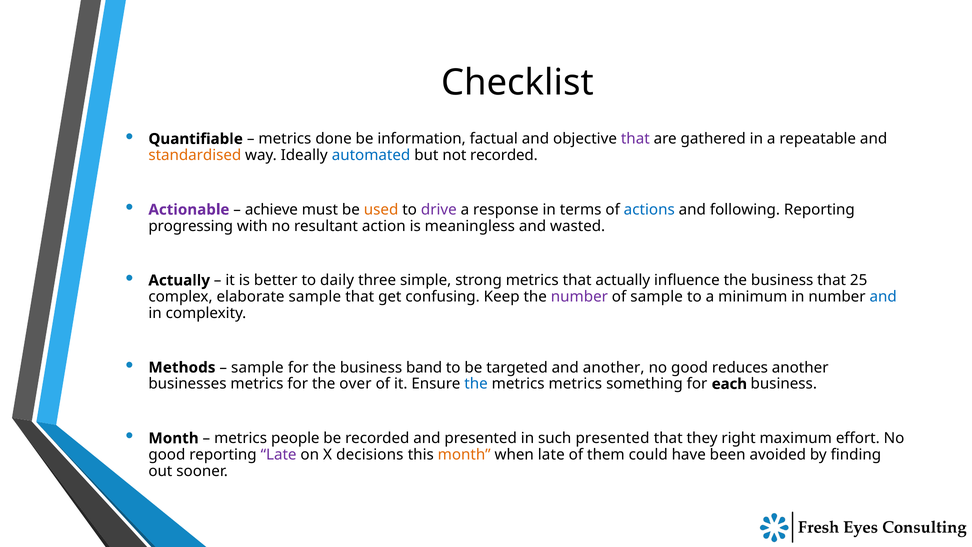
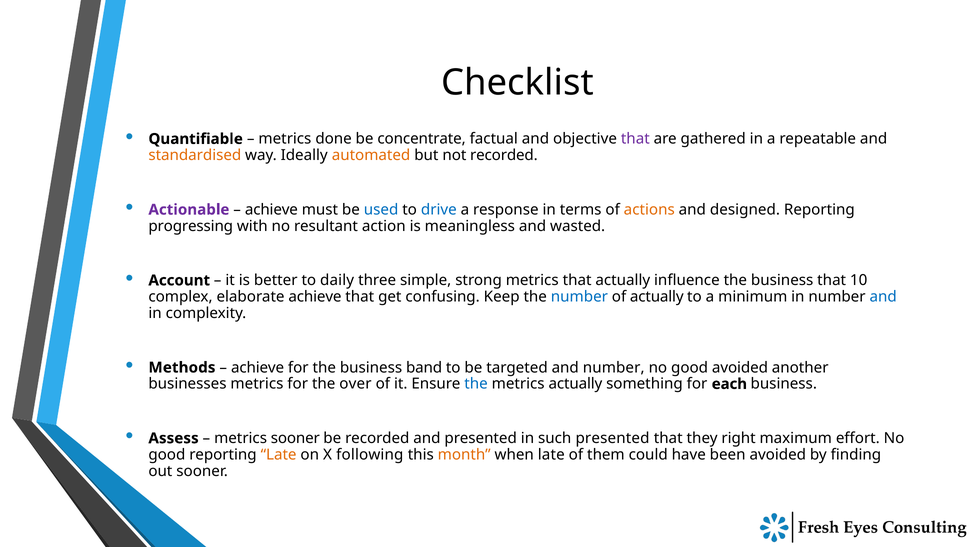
information: information -> concentrate (422, 139)
automated colour: blue -> orange (371, 155)
used colour: orange -> blue (381, 210)
drive colour: purple -> blue (439, 210)
actions colour: blue -> orange (649, 210)
following: following -> designed (745, 210)
Actually: Actually -> Account (179, 280)
25: 25 -> 10 (859, 280)
elaborate sample: sample -> achieve (315, 297)
number colour: purple -> blue (579, 297)
of sample: sample -> actually (657, 297)
sample: sample -> achieve (258, 367)
and another: another -> number (614, 367)
good reduces: reduces -> avoided (740, 367)
metrics metrics: metrics -> actually (575, 384)
Month: Month -> Assess (174, 438)
metrics people: people -> sooner (295, 438)
Late colour: purple -> orange (279, 454)
decisions: decisions -> following (370, 454)
